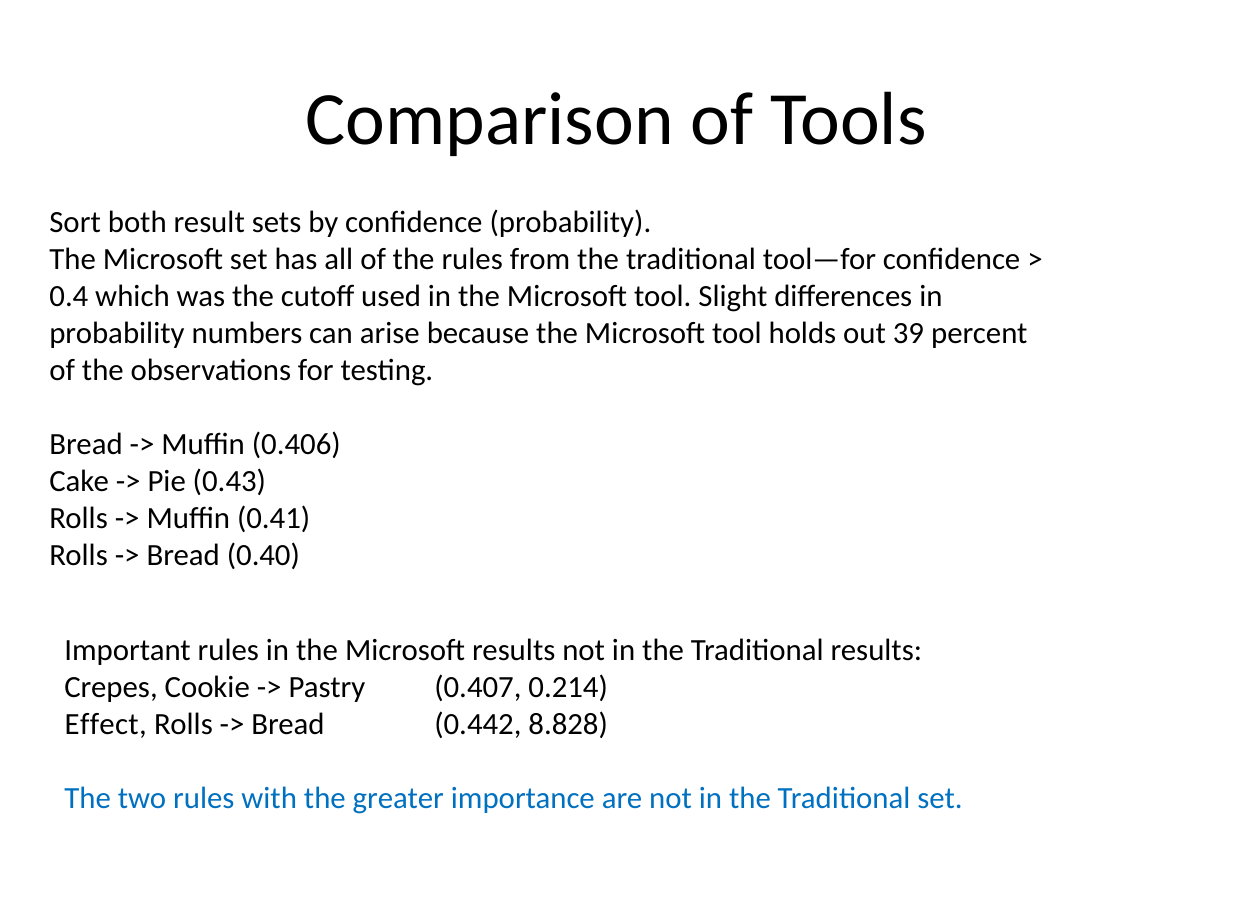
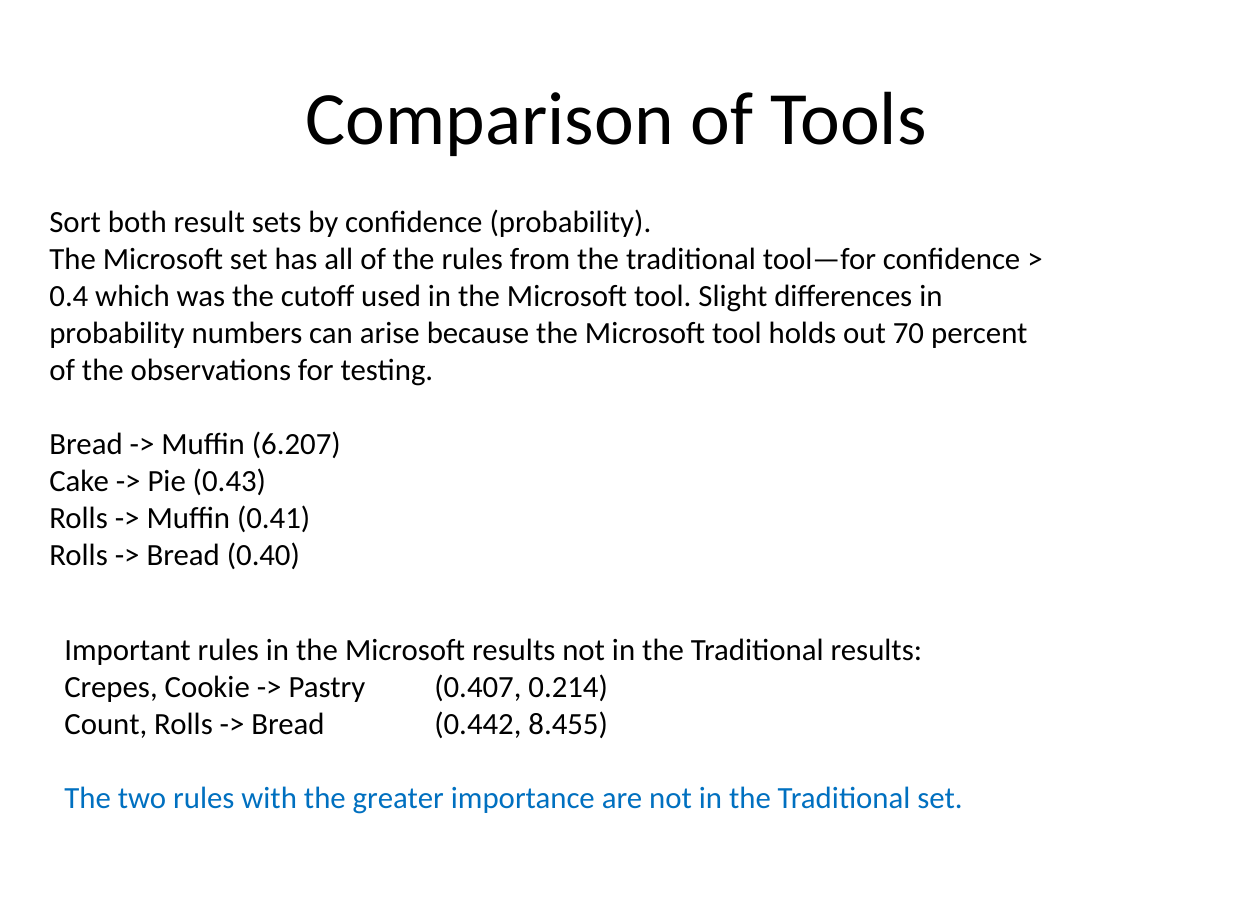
39: 39 -> 70 (908, 334)
0.406: 0.406 -> 6.207 (296, 445)
Effect: Effect -> Count (106, 725)
8.828: 8.828 -> 8.455 (568, 725)
